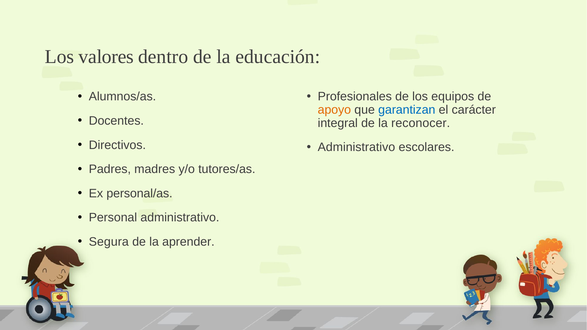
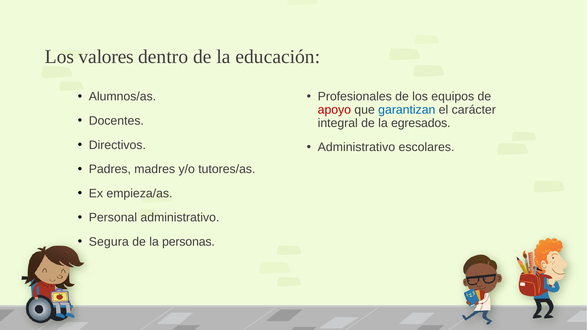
apoyo colour: orange -> red (334, 110)
reconocer: reconocer -> egresados (421, 123)
personal/as: personal/as -> empieza/as (139, 193)
aprender: aprender -> personas (188, 242)
